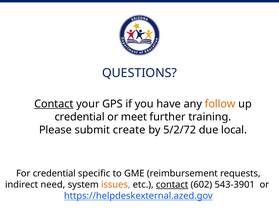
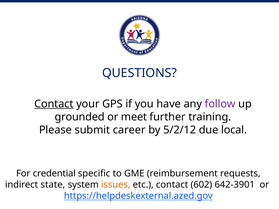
follow colour: orange -> purple (220, 104)
credential: credential -> grounded (80, 117)
create: create -> career (129, 130)
5/2/72: 5/2/72 -> 5/2/12 (180, 130)
need: need -> state (53, 185)
contact underline: present -> none (172, 185)
543-3901: 543-3901 -> 642-3901 (235, 185)
